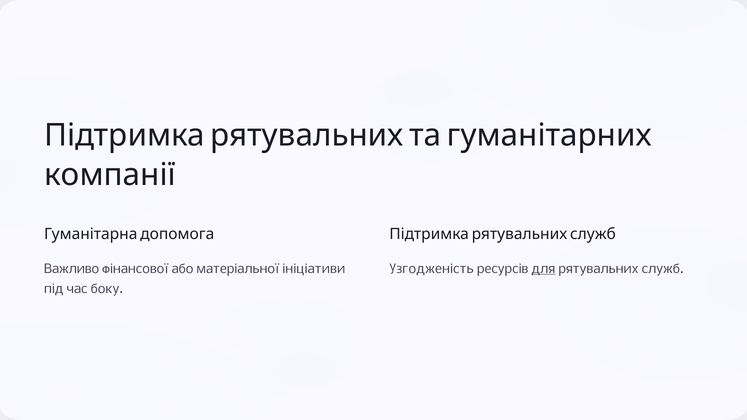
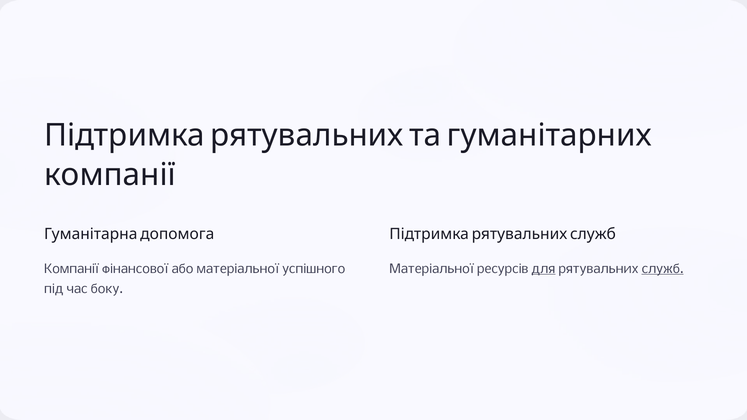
Важливо: Важливо -> Компанії (72, 269)
ініціативи: ініціативи -> успішного (314, 269)
Узгодженість: Узгодженість -> Матеріальної (432, 269)
служб underline: none -> present (663, 269)
